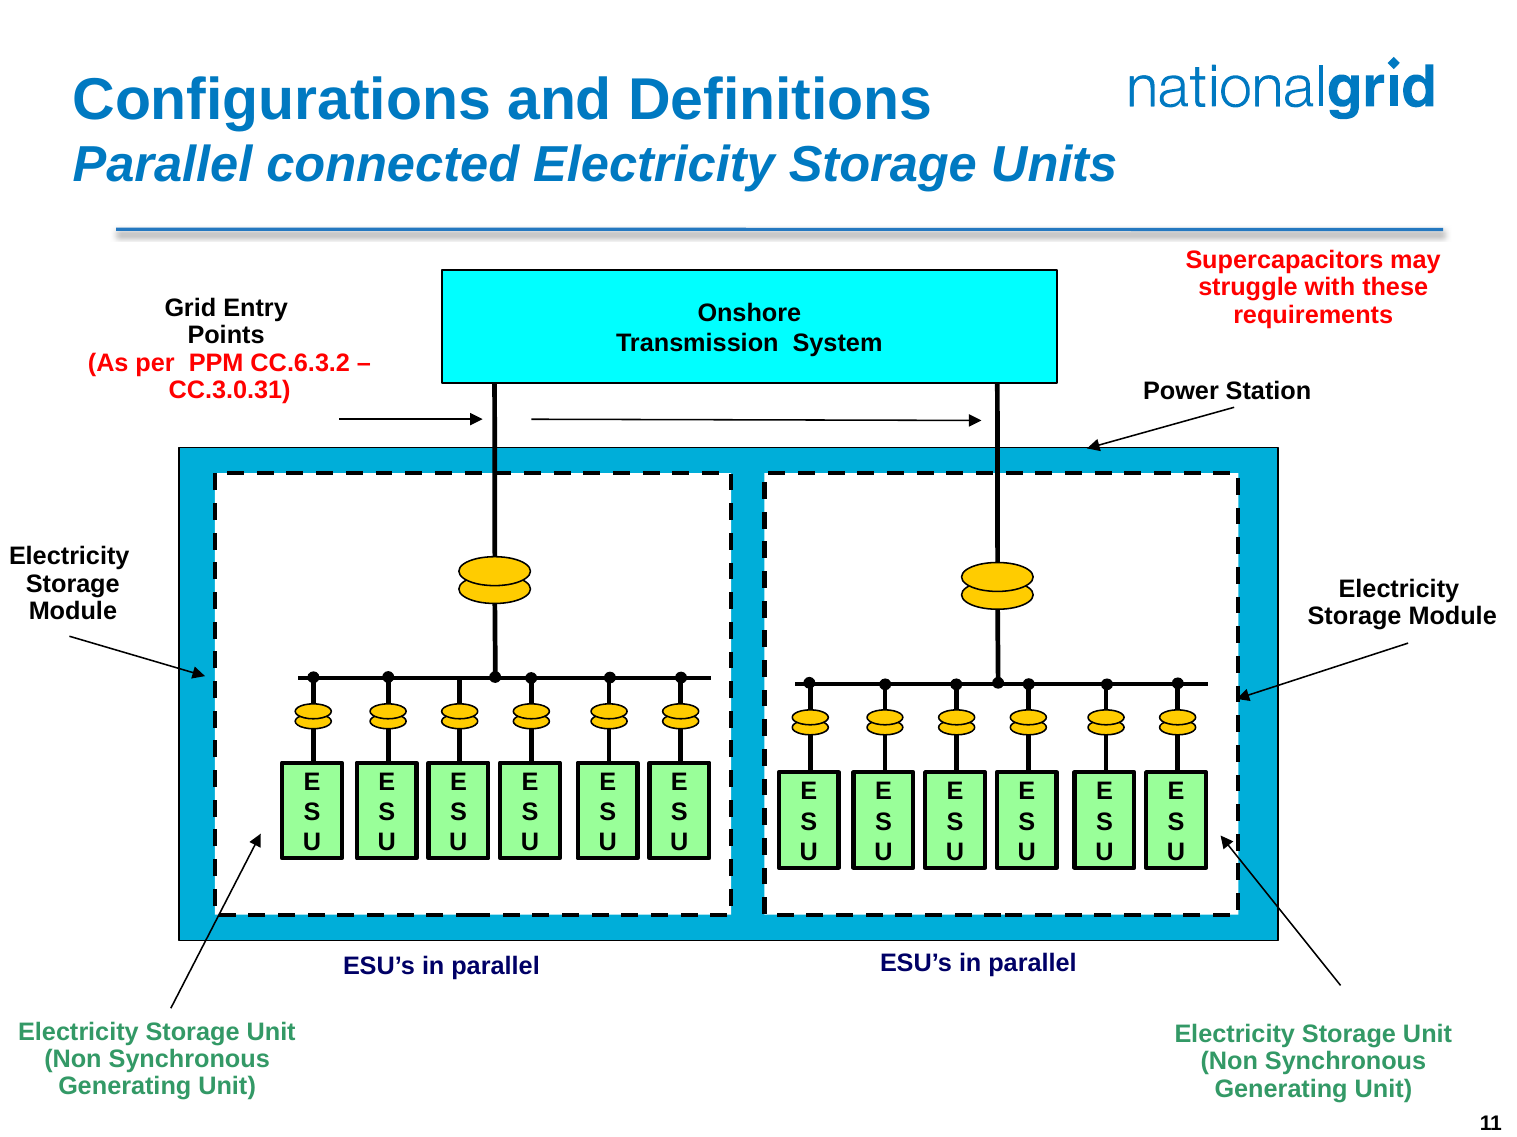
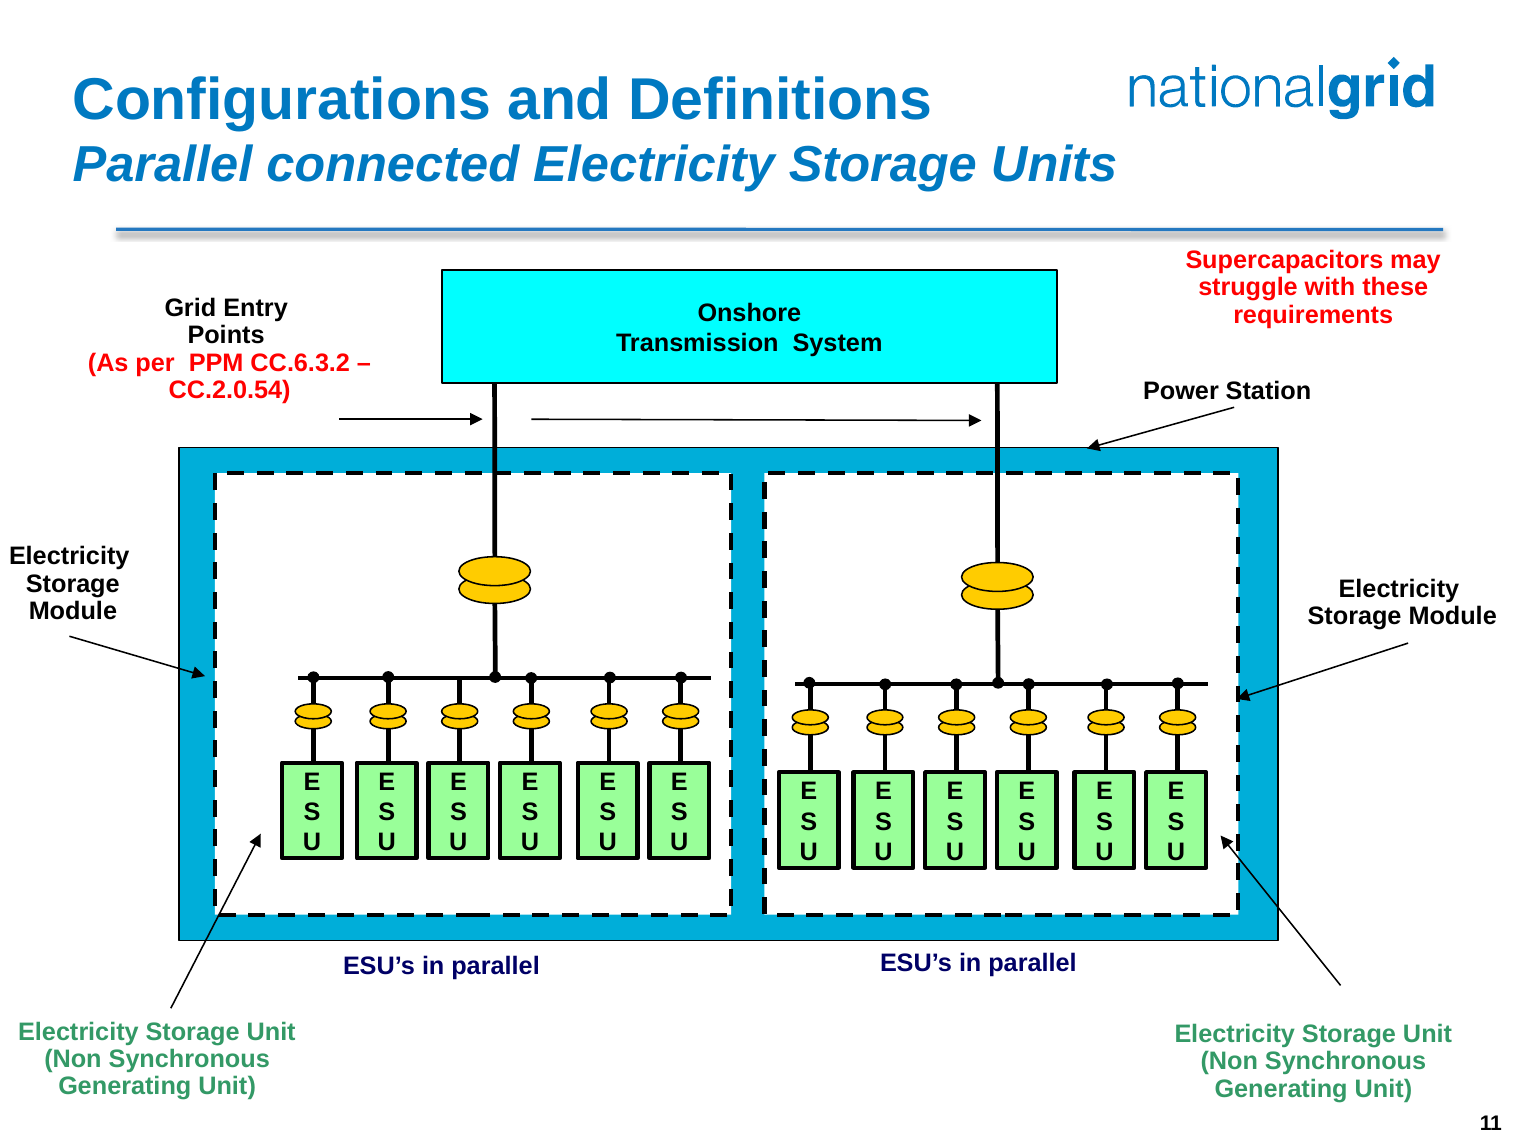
CC.3.0.31: CC.3.0.31 -> CC.2.0.54 (230, 390)
